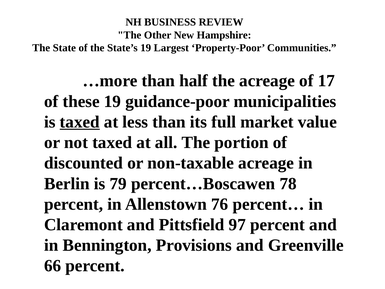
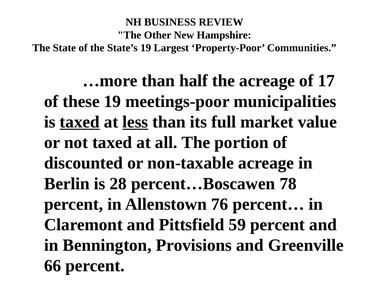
guidance-poor: guidance-poor -> meetings-poor (177, 101)
less underline: none -> present (135, 122)
79: 79 -> 28 (118, 183)
97: 97 -> 59 (237, 225)
